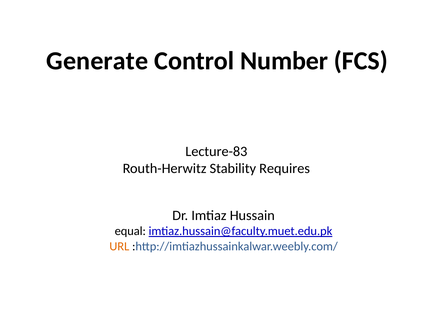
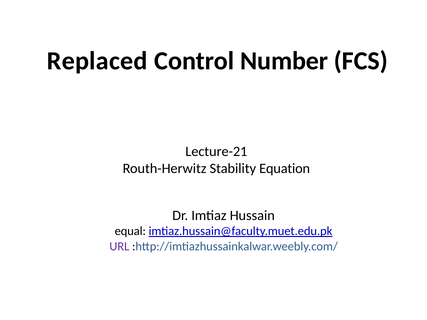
Generate: Generate -> Replaced (97, 61)
Lecture-83: Lecture-83 -> Lecture-21 (216, 152)
Requires: Requires -> Equation (285, 169)
URL colour: orange -> purple (119, 247)
